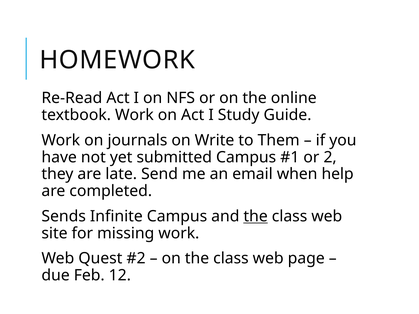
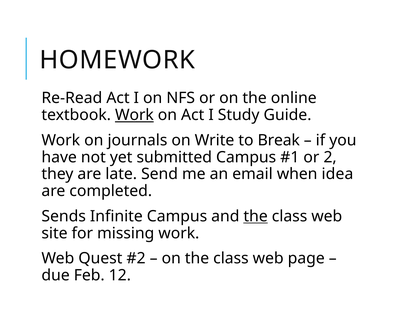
Work underline: none -> present (134, 115)
Them: Them -> Break (279, 140)
help: help -> idea (337, 174)
